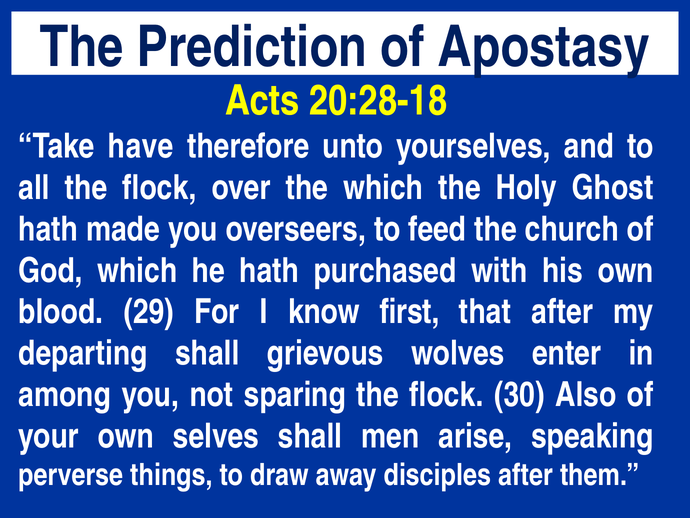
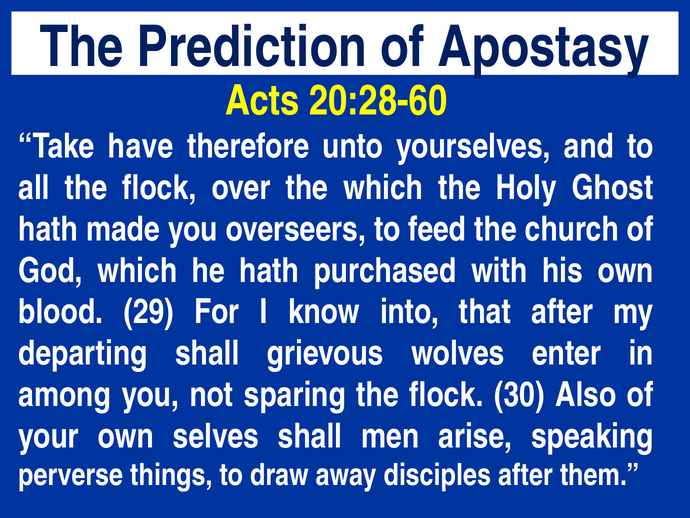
20:28-18: 20:28-18 -> 20:28-60 (378, 101)
first: first -> into (410, 312)
